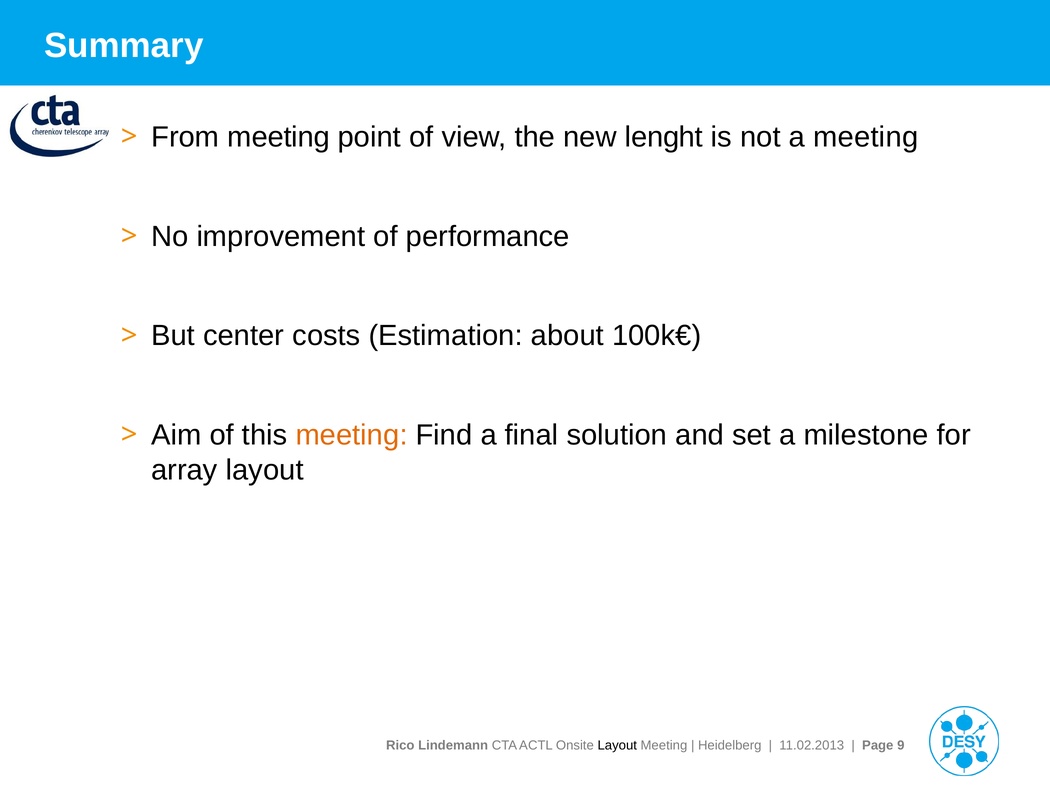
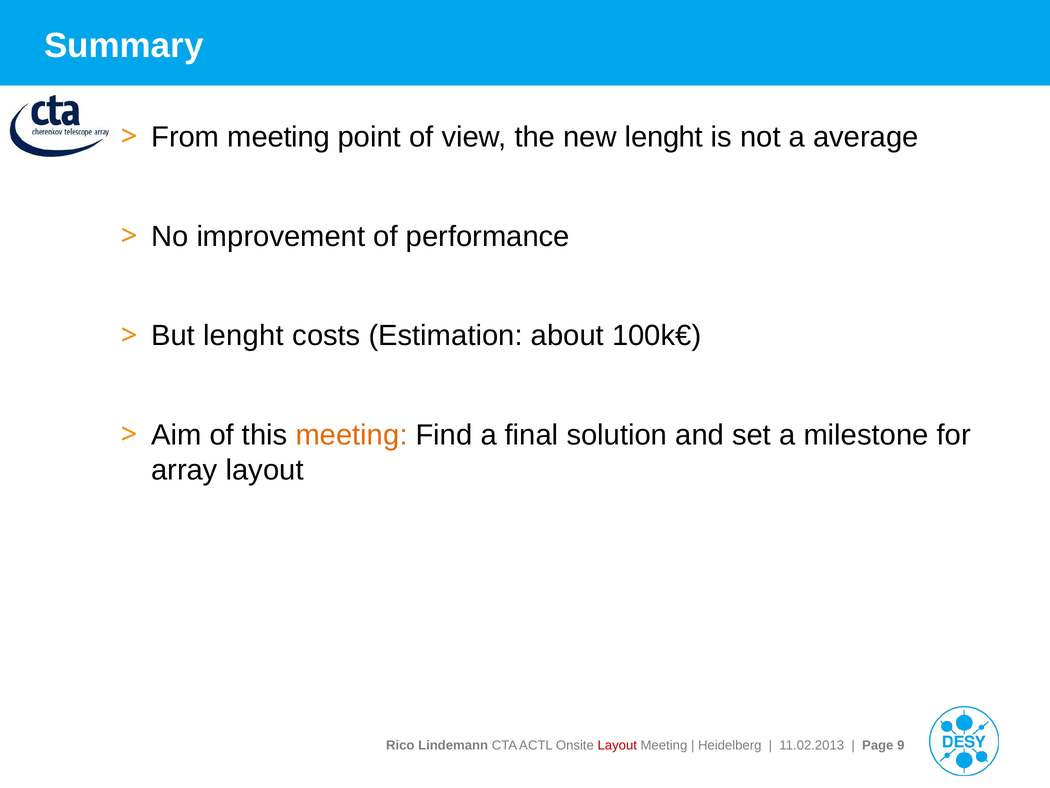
a meeting: meeting -> average (866, 137)
But center: center -> lenght (244, 336)
Layout colour: black -> red (617, 745)
